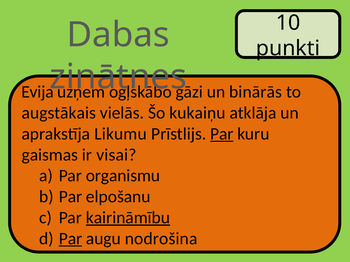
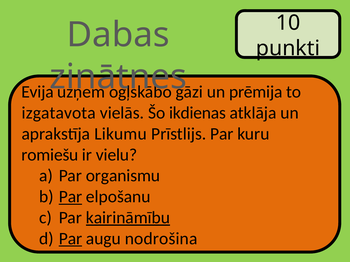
binārās: binārās -> prēmija (256, 92)
augstākais: augstākais -> izgatavota (59, 113)
kukaiņu: kukaiņu -> ikdienas (198, 113)
Par underline: present -> none (222, 134)
gaismas: gaismas -> romiešu (50, 155)
visai: visai -> vielu (117, 155)
Par underline: none -> present (70, 197)
